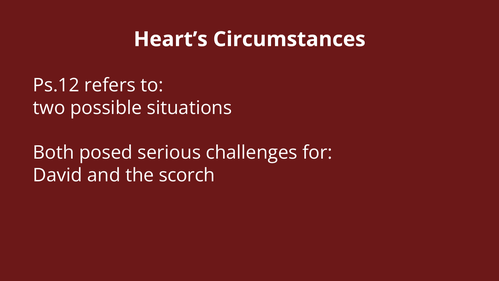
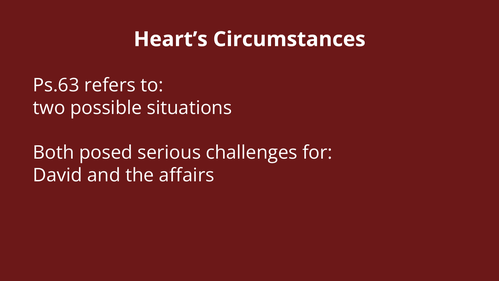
Ps.12: Ps.12 -> Ps.63 (56, 85)
scorch: scorch -> affairs (187, 175)
